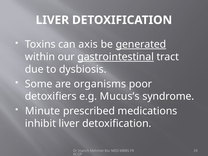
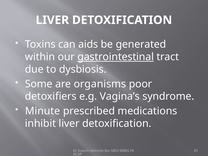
axis: axis -> aids (88, 44)
generated underline: present -> none (141, 44)
Mucus’s: Mucus’s -> Vagina’s (120, 96)
